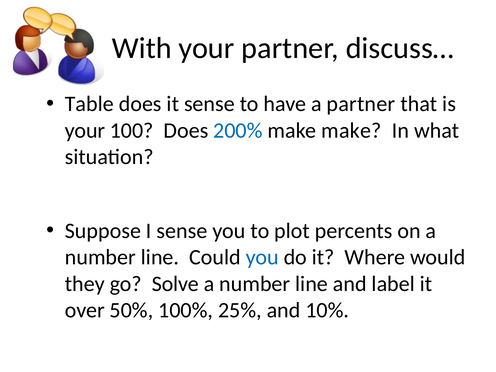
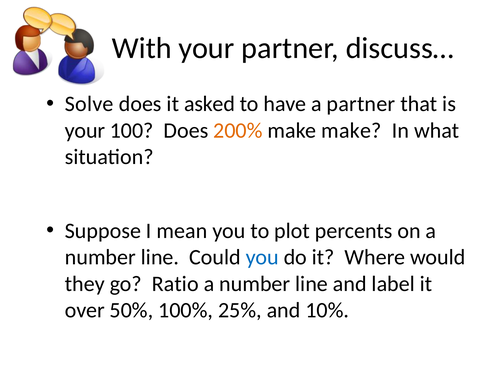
Table: Table -> Solve (89, 104)
it sense: sense -> asked (209, 104)
200% colour: blue -> orange (238, 131)
I sense: sense -> mean (182, 231)
Solve: Solve -> Ratio (175, 284)
